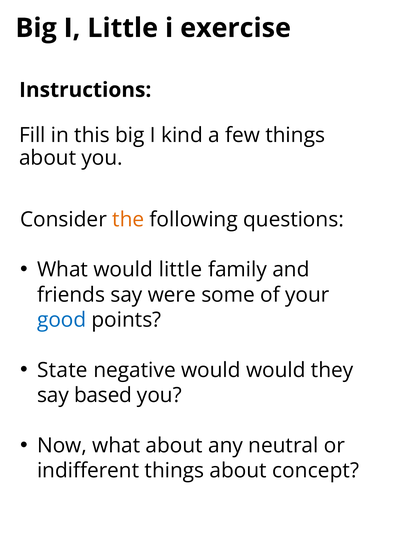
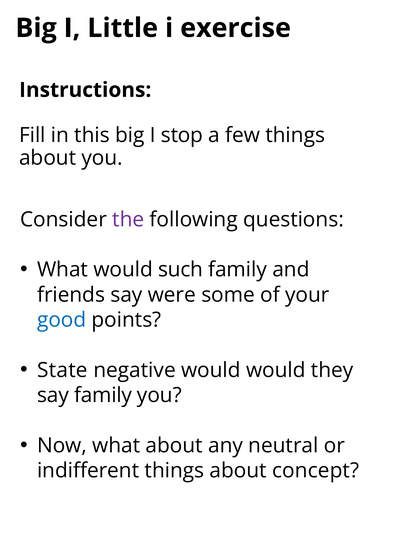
kind: kind -> stop (182, 135)
the colour: orange -> purple (128, 219)
would little: little -> such (181, 269)
say based: based -> family (103, 395)
